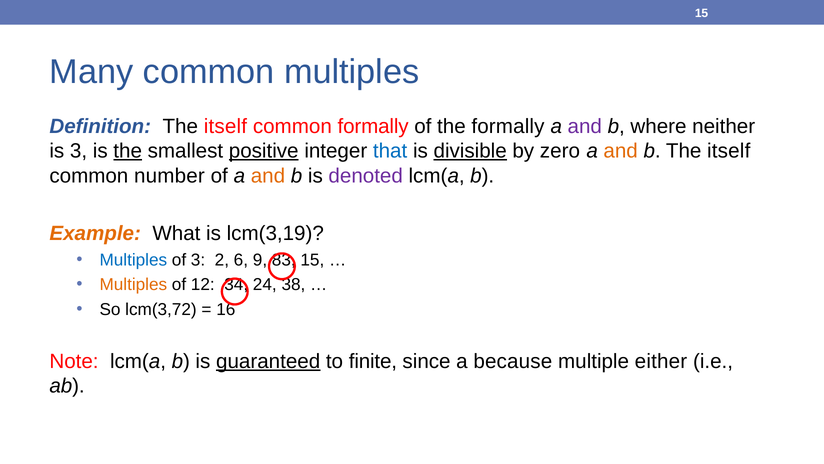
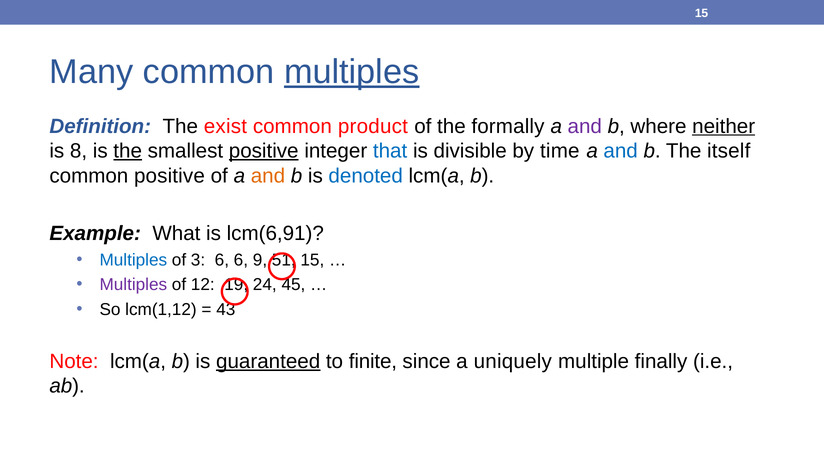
multiples underline: none -> present (352, 72)
Definition The itself: itself -> exist (225, 126)
common formally: formally -> product (373, 126)
neither underline: none -> present (724, 126)
is 3: 3 -> 8 (79, 151)
divisible underline: present -> none (470, 151)
zero: zero -> time (560, 151)
and colour: orange -> blue (621, 151)
common number: number -> positive (169, 176)
denoted colour: purple -> blue (366, 176)
Example colour: orange -> black (95, 233)
lcm(3,19: lcm(3,19 -> lcm(6,91 (275, 233)
3 2: 2 -> 6 (222, 260)
83: 83 -> 51 (284, 260)
Multiples colour: orange -> purple (133, 284)
34: 34 -> 19 (236, 284)
38: 38 -> 45 (293, 284)
lcm(3,72: lcm(3,72 -> lcm(1,12 (161, 309)
16: 16 -> 43 (226, 309)
because: because -> uniquely (513, 361)
either: either -> finally (661, 361)
